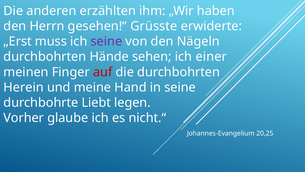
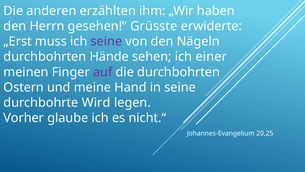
auf colour: red -> purple (103, 72)
Herein: Herein -> Ostern (24, 87)
Liebt: Liebt -> Wird (96, 102)
